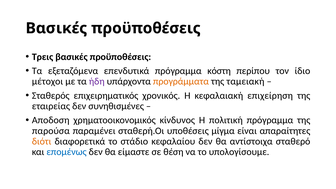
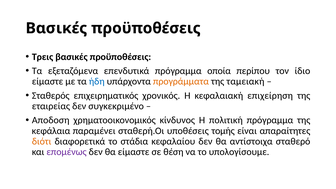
κόστη: κόστη -> οποία (219, 71)
μέτοχοι: μέτοχοι -> είμαστε (48, 81)
ήδη colour: purple -> blue (97, 81)
συνηθισμένες: συνηθισμένες -> συγκεκριμένο (116, 106)
παρούσα: παρούσα -> κεφάλαια (51, 131)
μίγμα: μίγμα -> τομής (223, 131)
στάδιο: στάδιο -> στάδια (134, 141)
επομένως colour: blue -> purple (67, 152)
